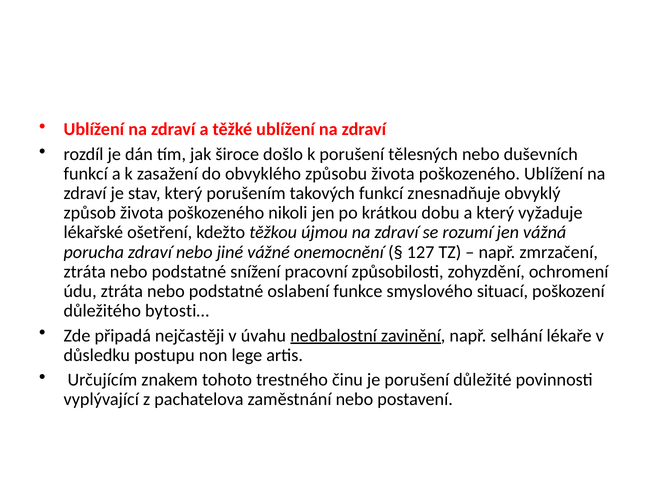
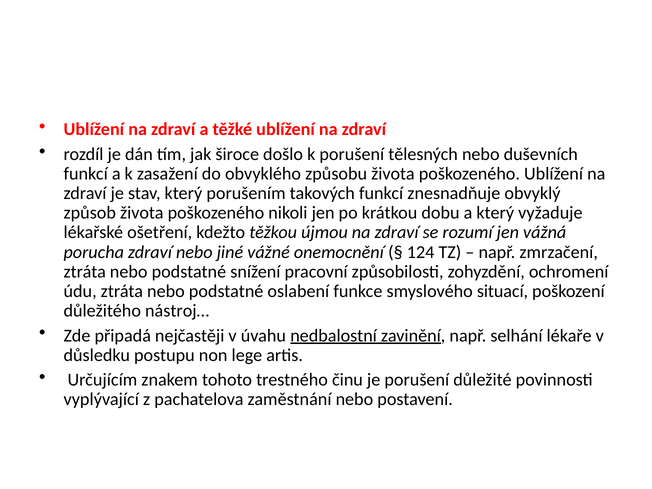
127: 127 -> 124 (421, 252)
bytosti…: bytosti… -> nástroj… (177, 311)
